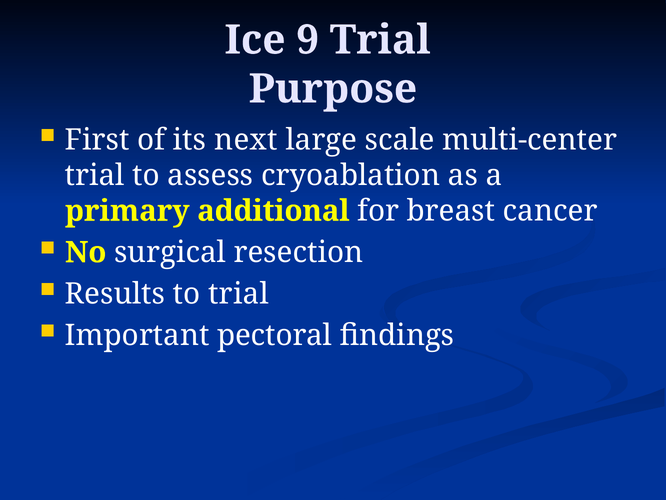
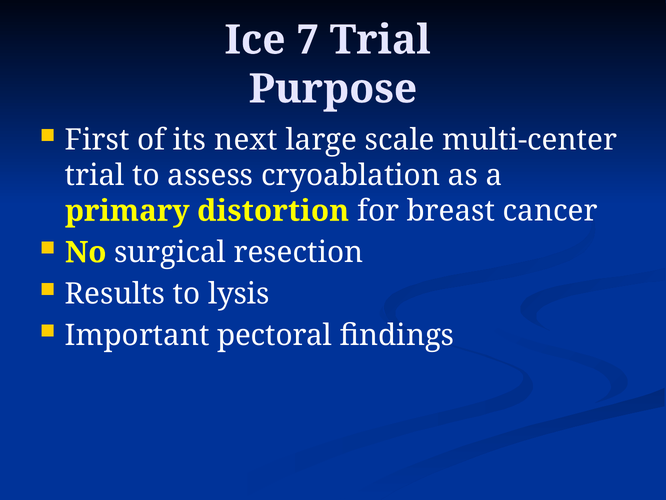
9: 9 -> 7 (308, 40)
additional: additional -> distortion (273, 211)
to trial: trial -> lysis (239, 294)
